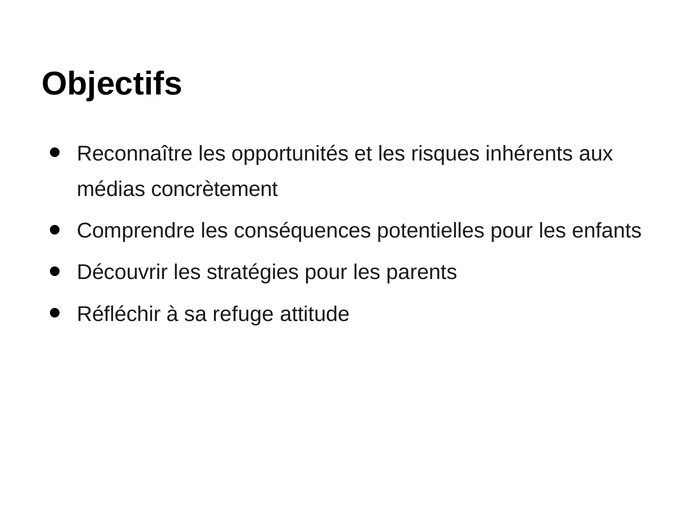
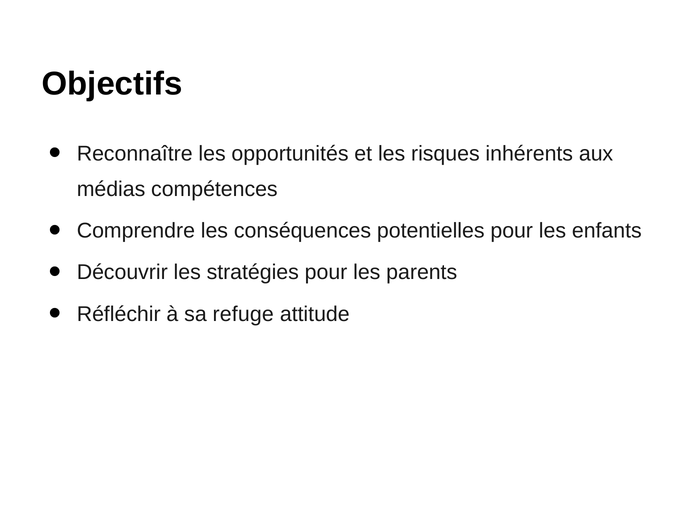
concrètement: concrètement -> compétences (214, 189)
